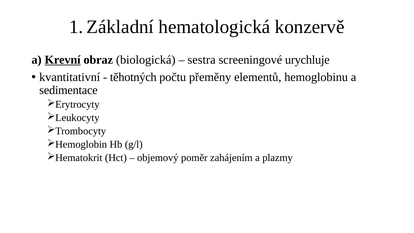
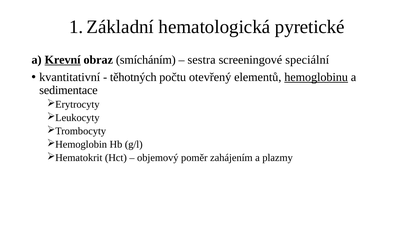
konzervě: konzervě -> pyretické (310, 27)
biologická: biologická -> smícháním (146, 60)
urychluje: urychluje -> speciální (307, 60)
přeměny: přeměny -> otevřený (210, 77)
hemoglobinu underline: none -> present (316, 77)
